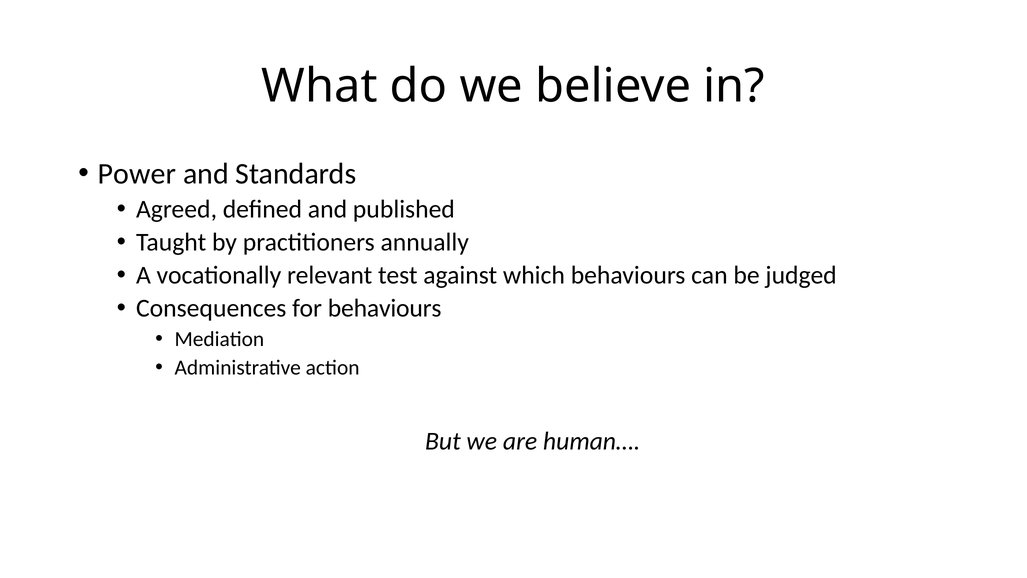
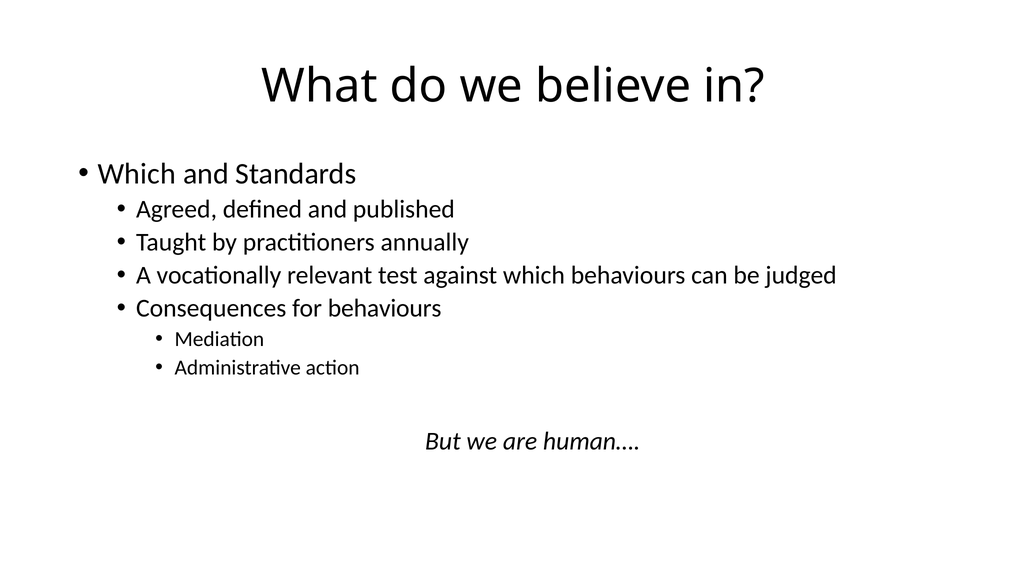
Power: Power -> Which (137, 174)
